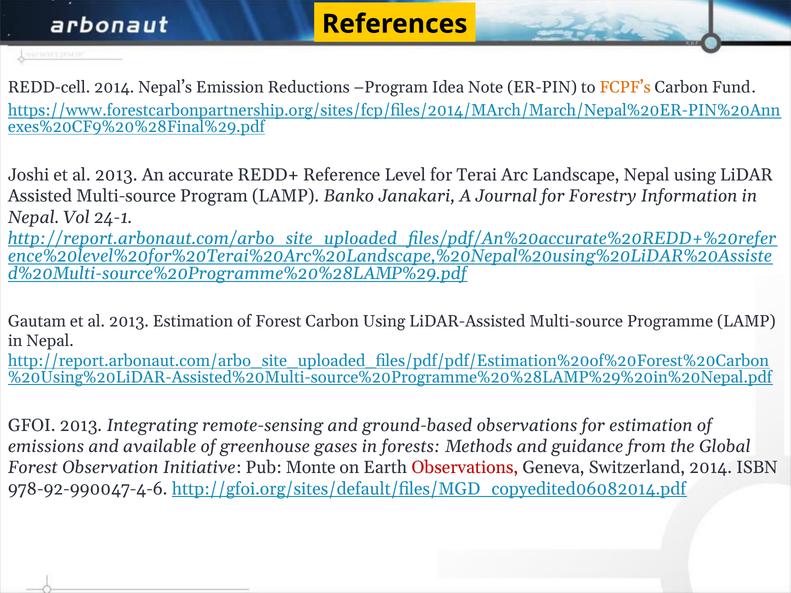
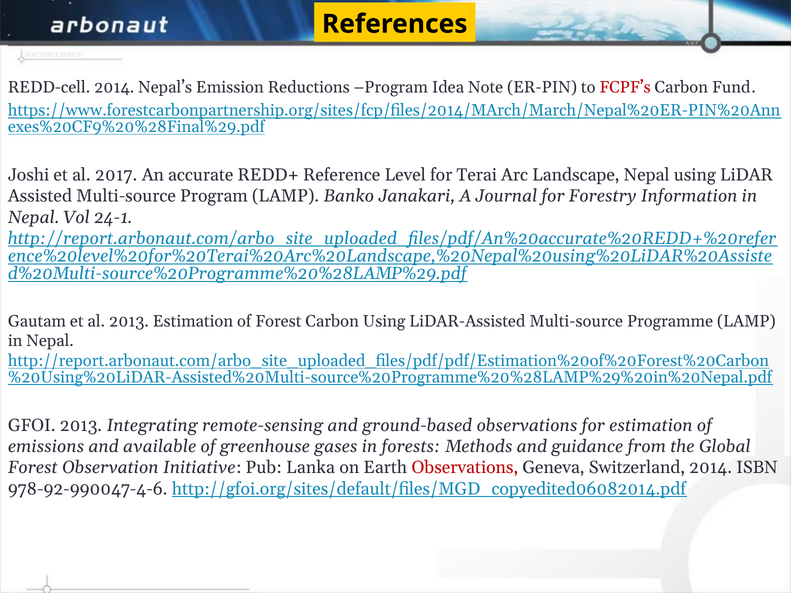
FCPF’s colour: orange -> red (625, 87)
Joshi et al 2013: 2013 -> 2017 (116, 175)
Monte: Monte -> Lanka (310, 468)
